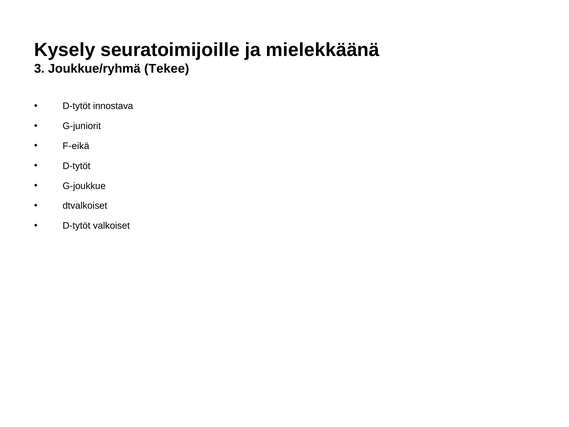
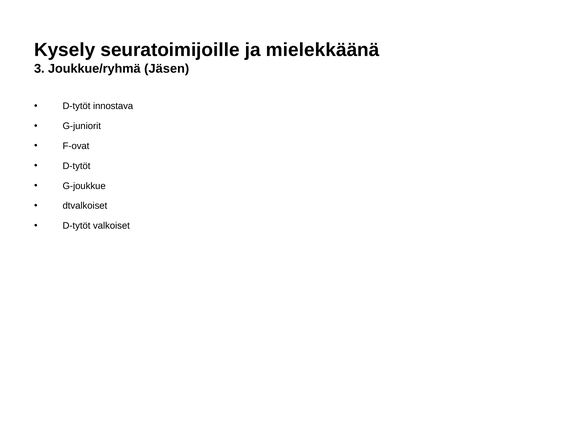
Tekee: Tekee -> Jäsen (167, 69)
F-eikä: F-eikä -> F-ovat (76, 146)
